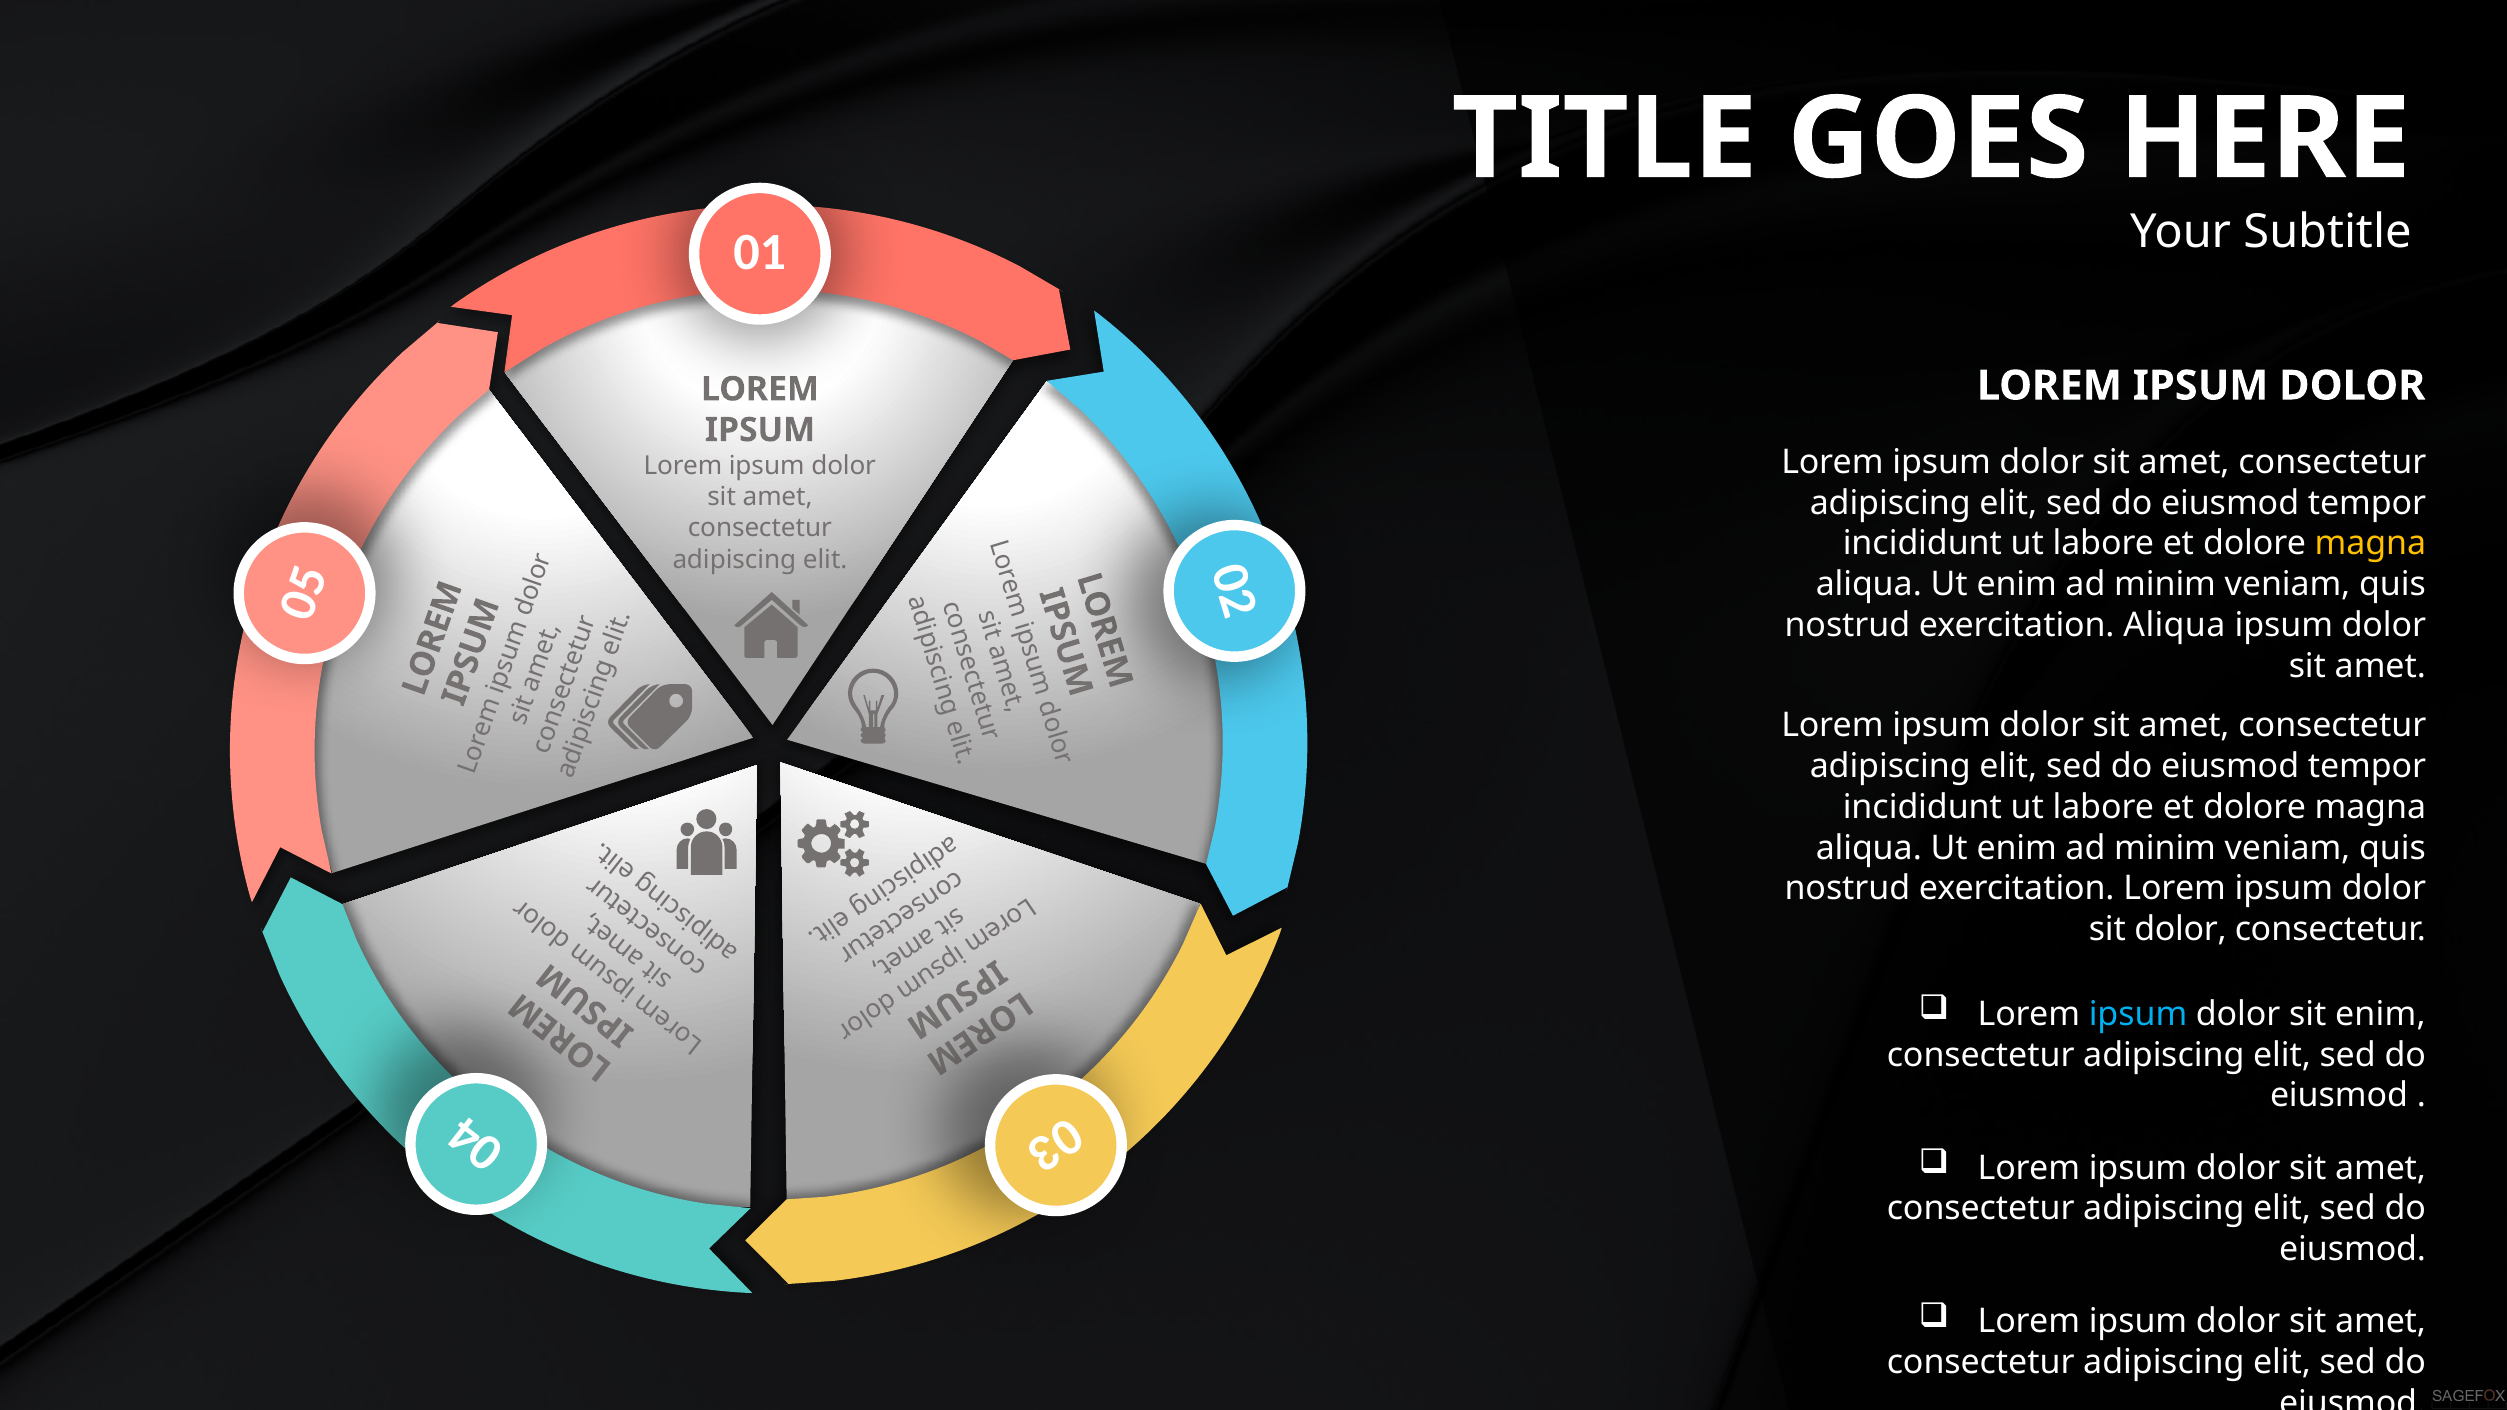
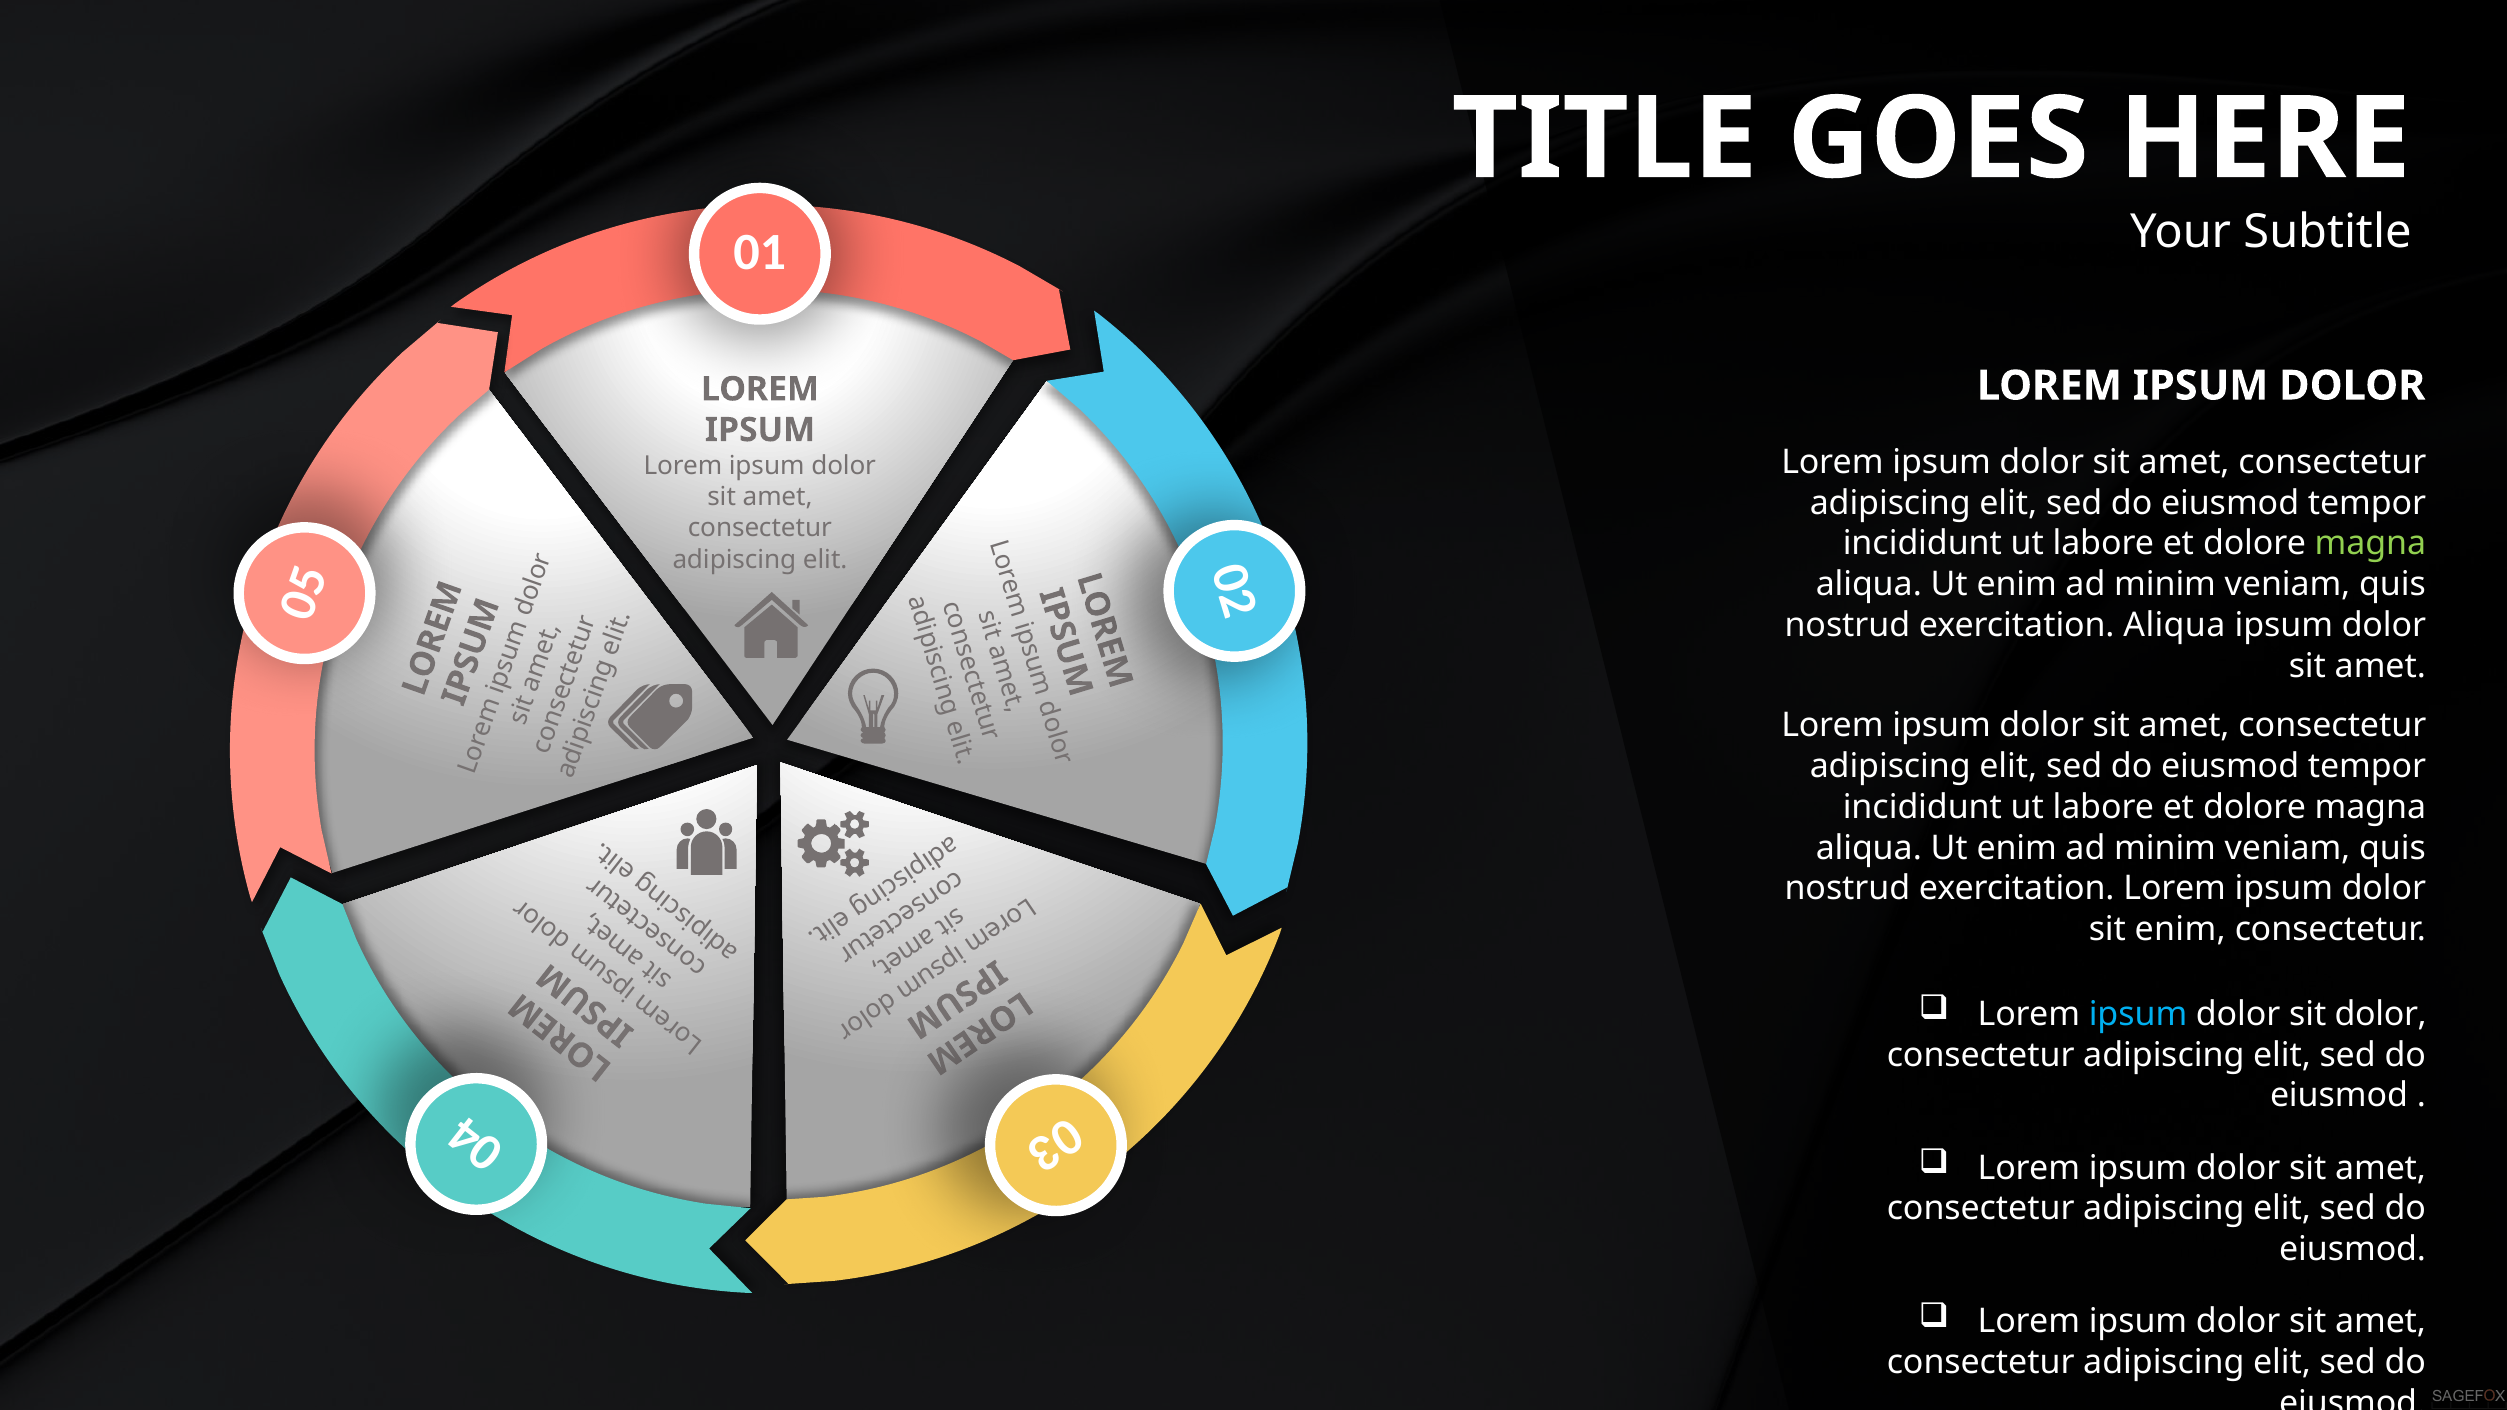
magna colour: yellow -> light green (2370, 544)
sit dolor: dolor -> enim (2180, 930)
sit enim: enim -> dolor (2381, 1014)
